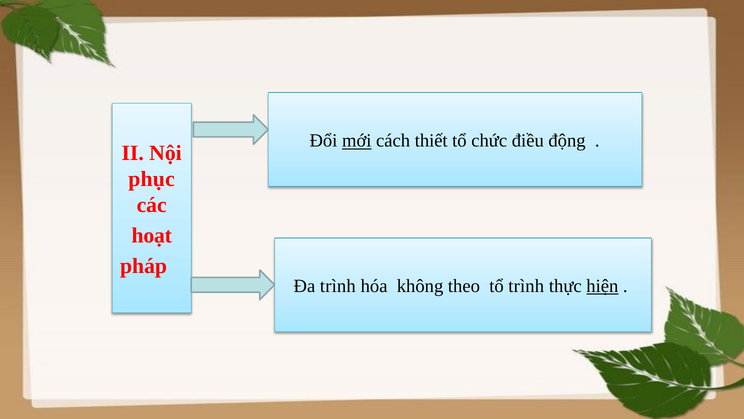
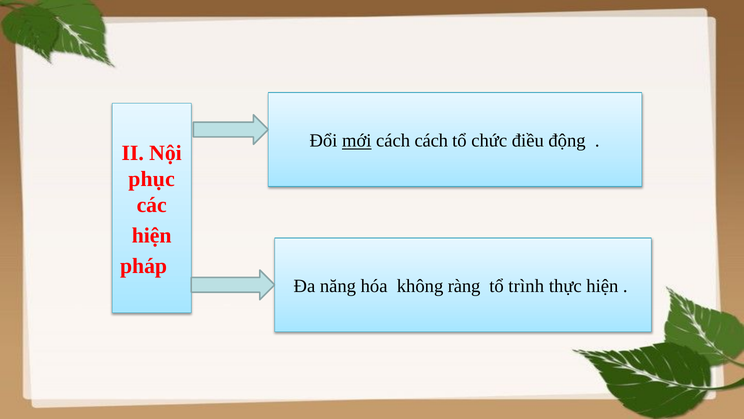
cách thiết: thiết -> cách (431, 141)
hoạt: hoạt -> hiện (152, 235)
Đa trình: trình -> năng (338, 286)
theo: theo -> ràng (464, 286)
hiện underline: present -> none (602, 286)
